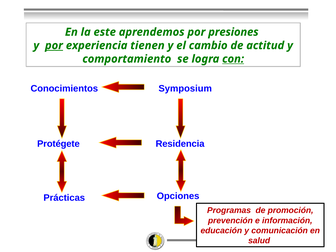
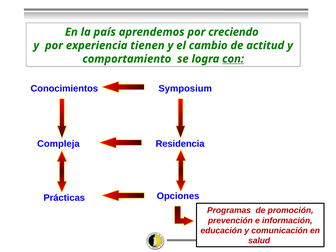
este: este -> país (105, 32)
presiones: presiones -> creciendo (233, 32)
por underline: present -> none (54, 45)
Protégete: Protégete -> Compleja (58, 144)
